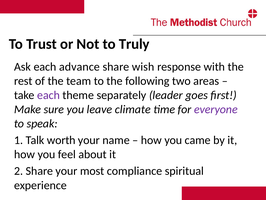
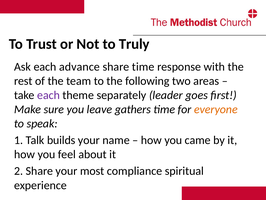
share wish: wish -> time (143, 67)
climate: climate -> gathers (133, 109)
everyone colour: purple -> orange (216, 109)
worth: worth -> builds (61, 140)
